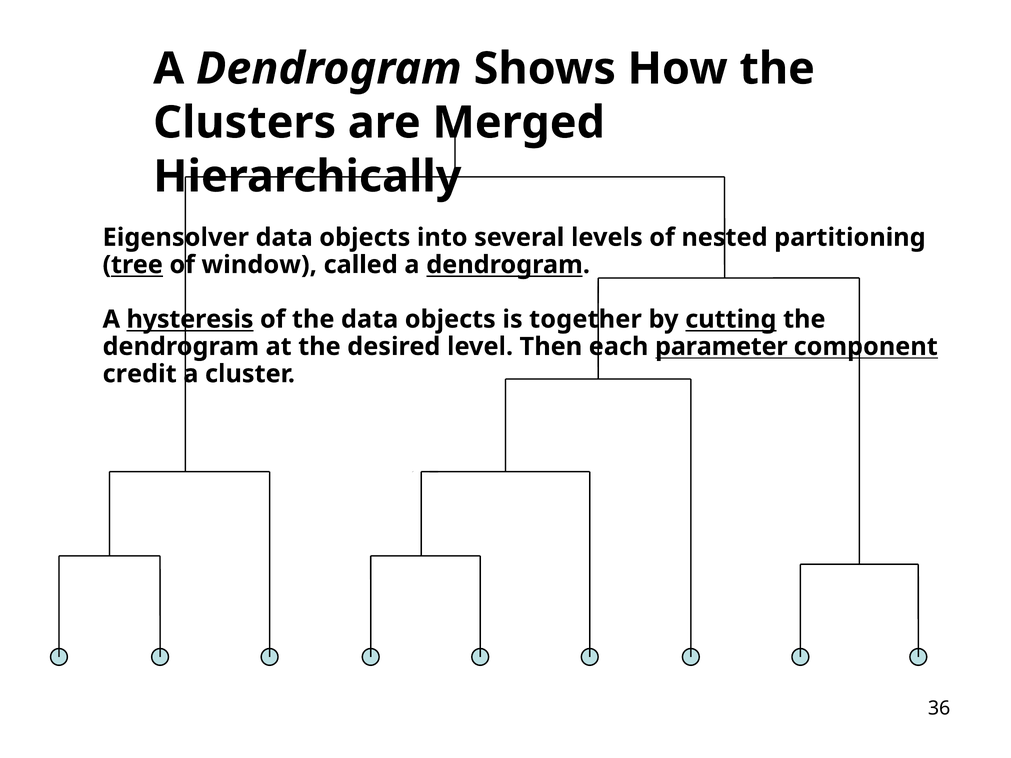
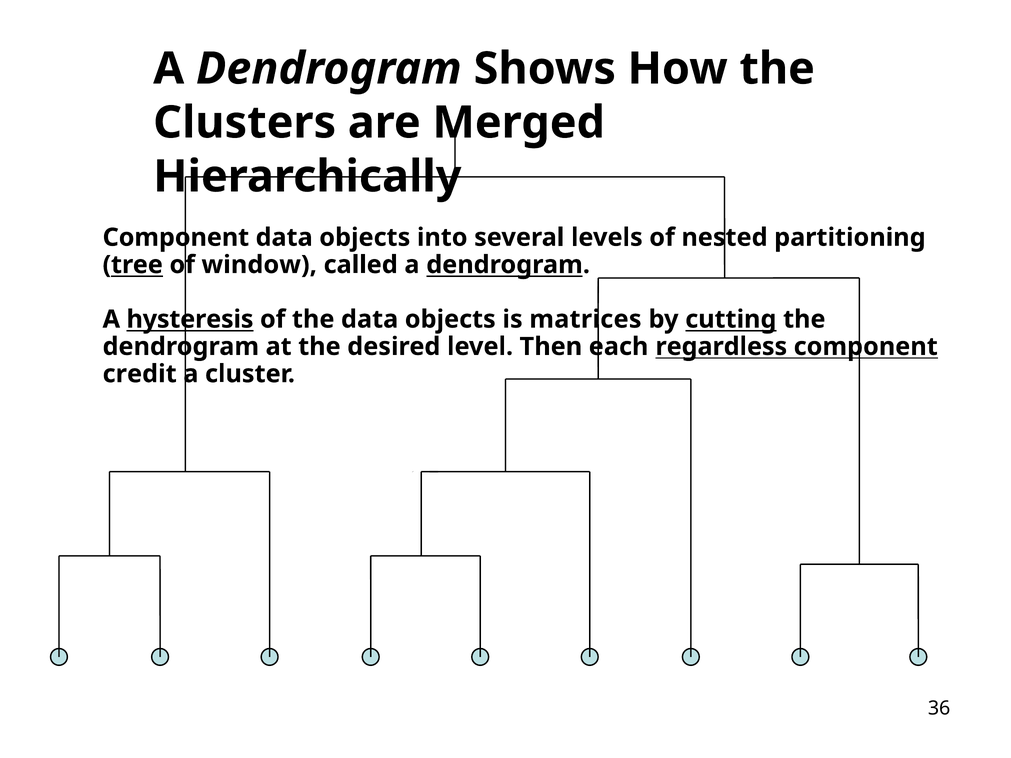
Eigensolver: Eigensolver -> Component (176, 238)
together: together -> matrices (585, 319)
parameter: parameter -> regardless (721, 347)
